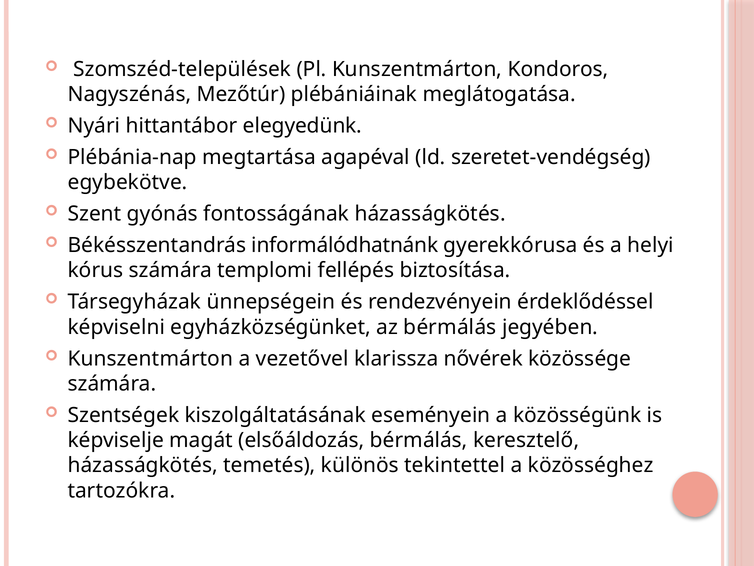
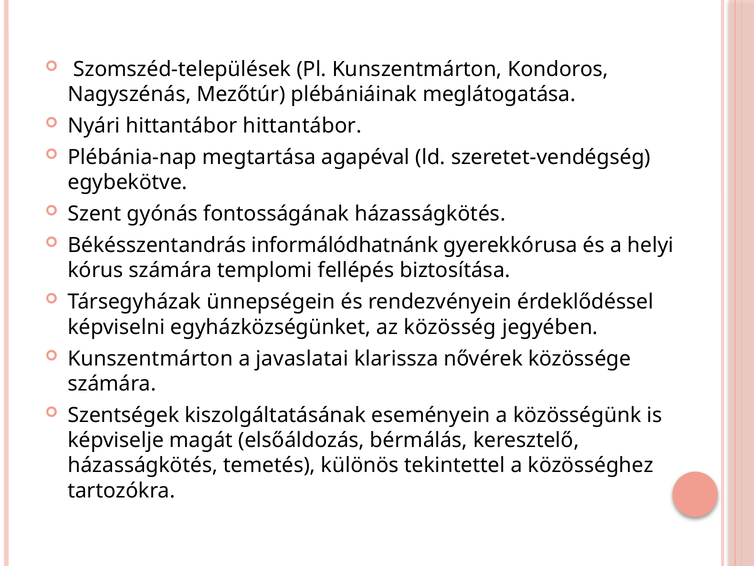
hittantábor elegyedünk: elegyedünk -> hittantábor (302, 126)
az bérmálás: bérmálás -> közösség (450, 327)
vezetővel: vezetővel -> javaslatai (302, 358)
